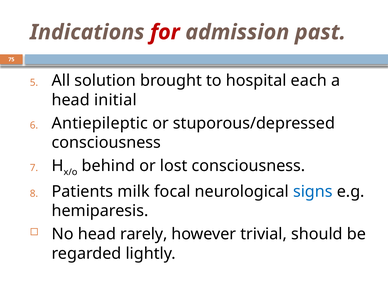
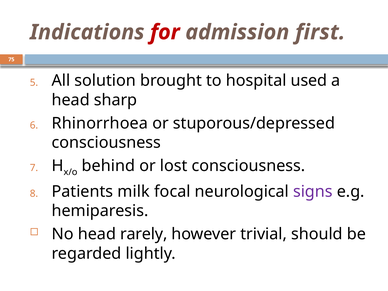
past: past -> first (320, 32)
each: each -> used (309, 81)
initial: initial -> sharp (116, 100)
Antiepileptic: Antiepileptic -> Rhinorrhoea (100, 123)
signs colour: blue -> purple (313, 191)
